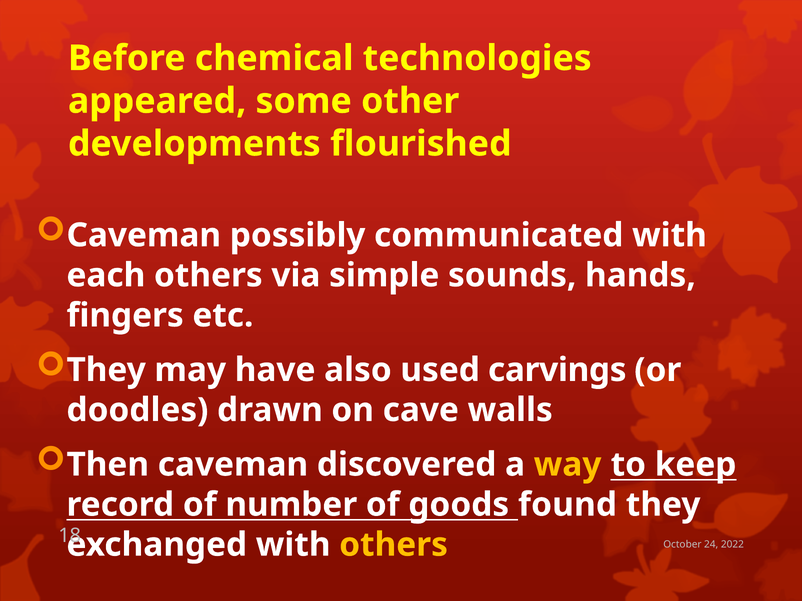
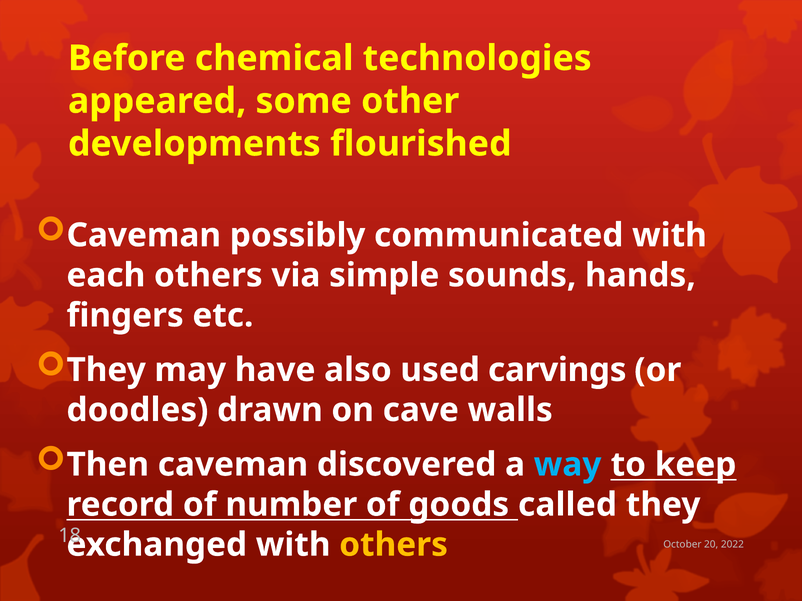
way colour: yellow -> light blue (568, 465)
found: found -> called (568, 505)
24: 24 -> 20 (711, 545)
